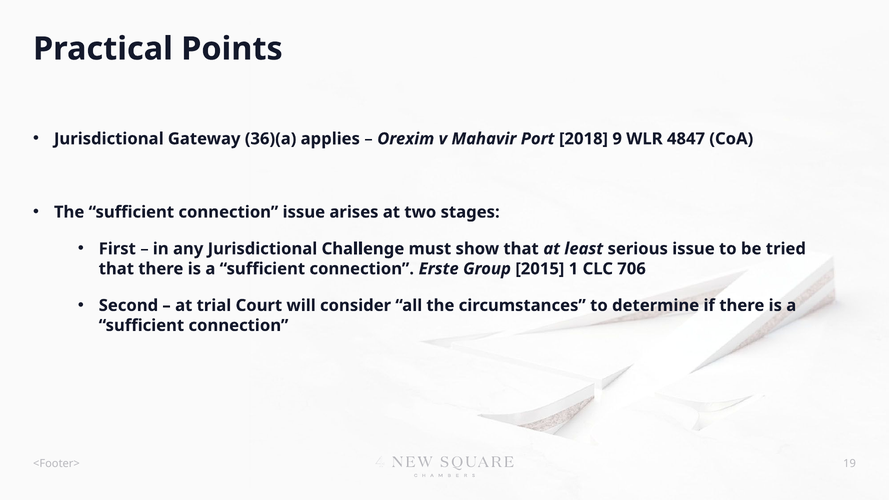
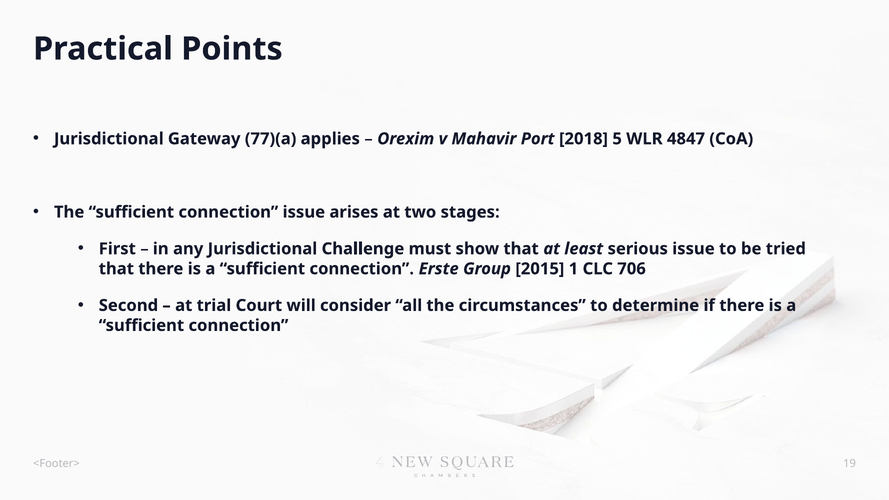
36)(a: 36)(a -> 77)(a (271, 139)
9: 9 -> 5 (617, 139)
